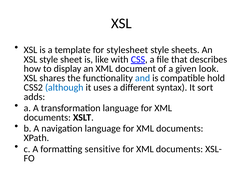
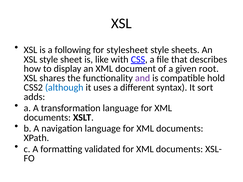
template: template -> following (73, 50)
look: look -> root (209, 69)
and colour: blue -> purple (143, 78)
sensitive: sensitive -> validated (102, 149)
